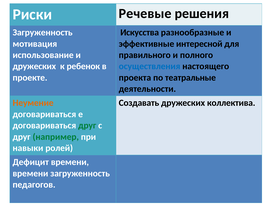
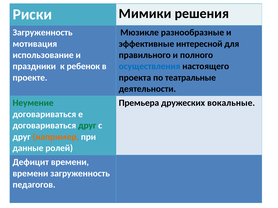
Речевые: Речевые -> Мимики (145, 14)
Искусства: Искусства -> Мюзикле (140, 33)
дружеских: дружеских -> праздники (34, 66)
Неумение colour: orange -> green (33, 103)
Создавать: Создавать -> Премьера (139, 103)
коллектива: коллектива -> вокальные (231, 103)
например colour: green -> orange (56, 137)
навыки: навыки -> данные (28, 148)
